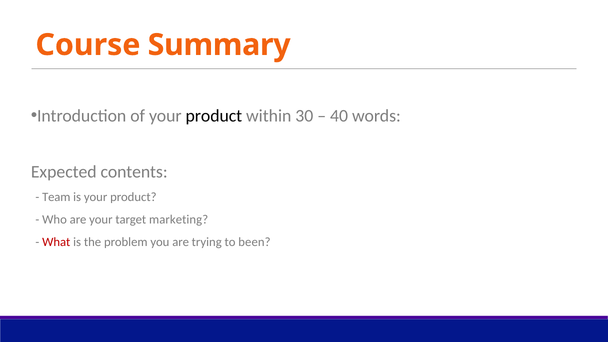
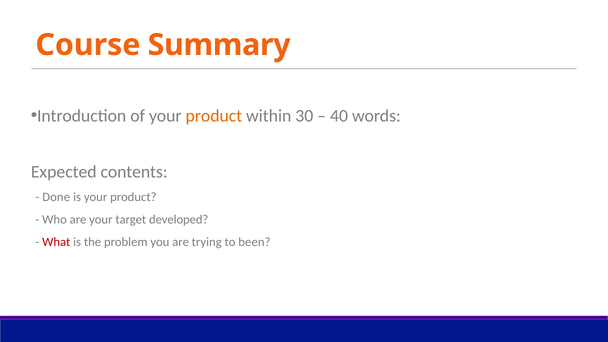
product colour: black -> orange (214, 116)
Team: Team -> Done (56, 197)
marketing: marketing -> developed (179, 220)
